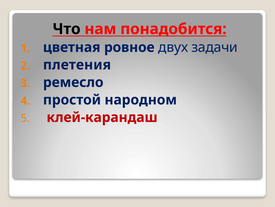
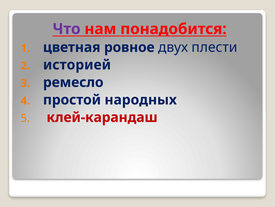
Что colour: black -> purple (67, 29)
задачи: задачи -> плести (214, 47)
плетения: плетения -> историей (77, 65)
народном: народном -> народных (141, 100)
